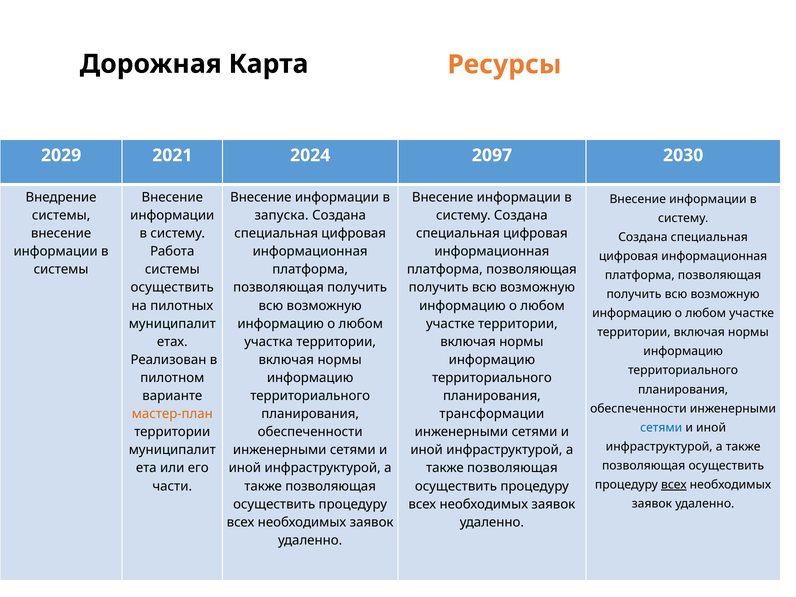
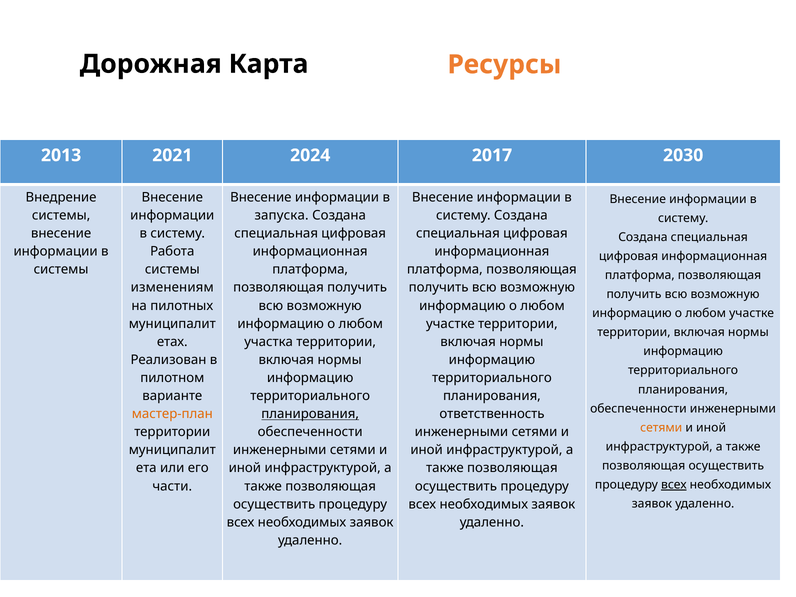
2029: 2029 -> 2013 (61, 155)
2097: 2097 -> 2017 (492, 155)
осуществить: осуществить -> изменениям (172, 288)
планирования underline: none -> present (310, 414)
трансформации: трансформации -> ответственность (492, 414)
сетями colour: blue -> orange (661, 428)
